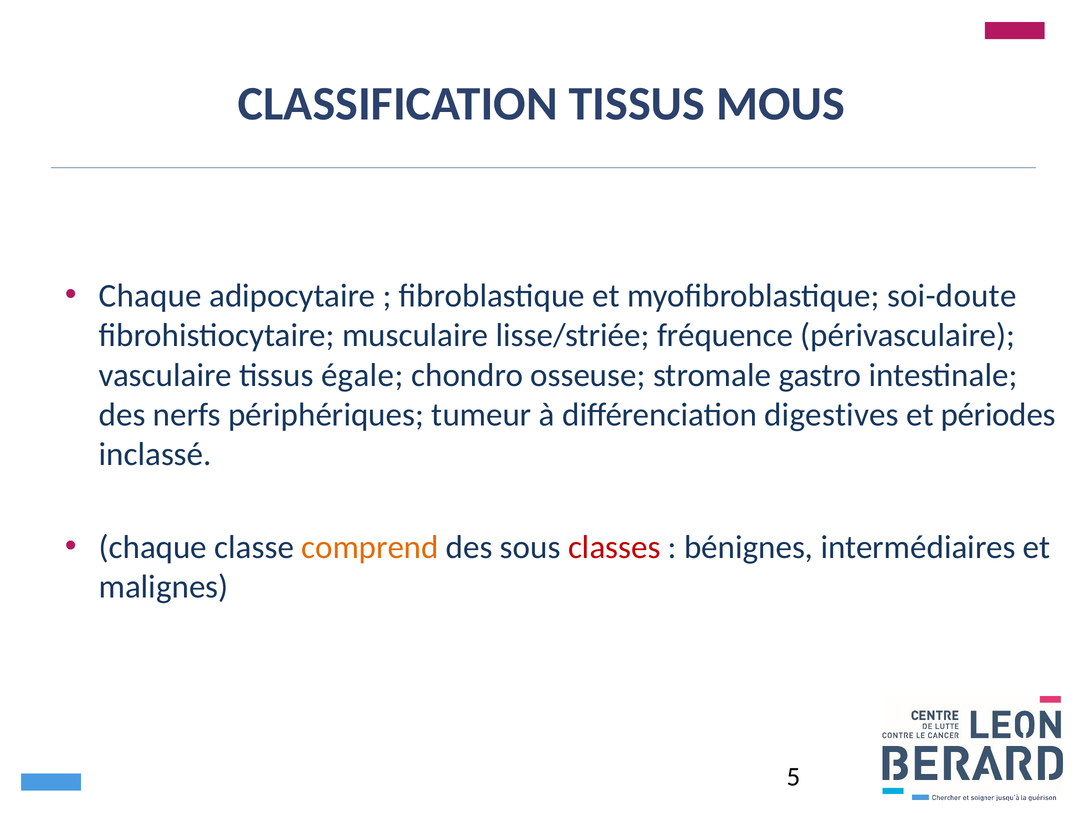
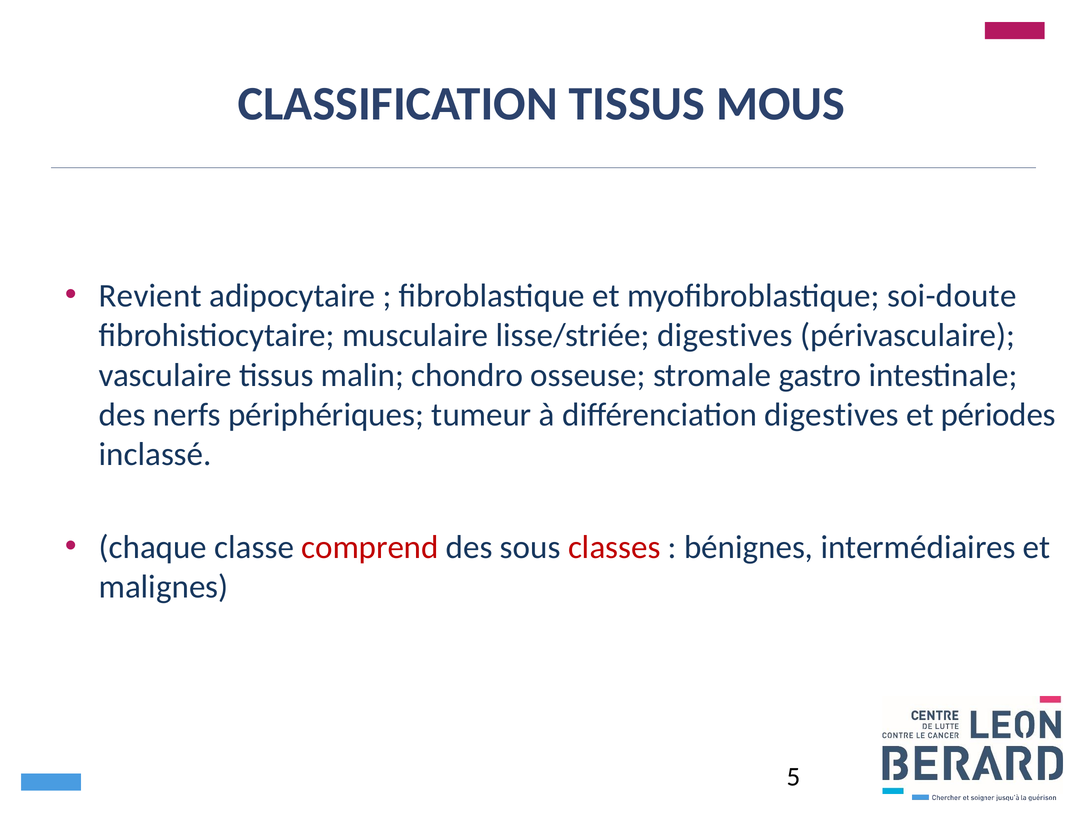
Chaque: Chaque -> Revient (150, 295)
lisse/striée fréquence: fréquence -> digestives (725, 335)
égale: égale -> malin (362, 375)
comprend colour: orange -> red (370, 547)
